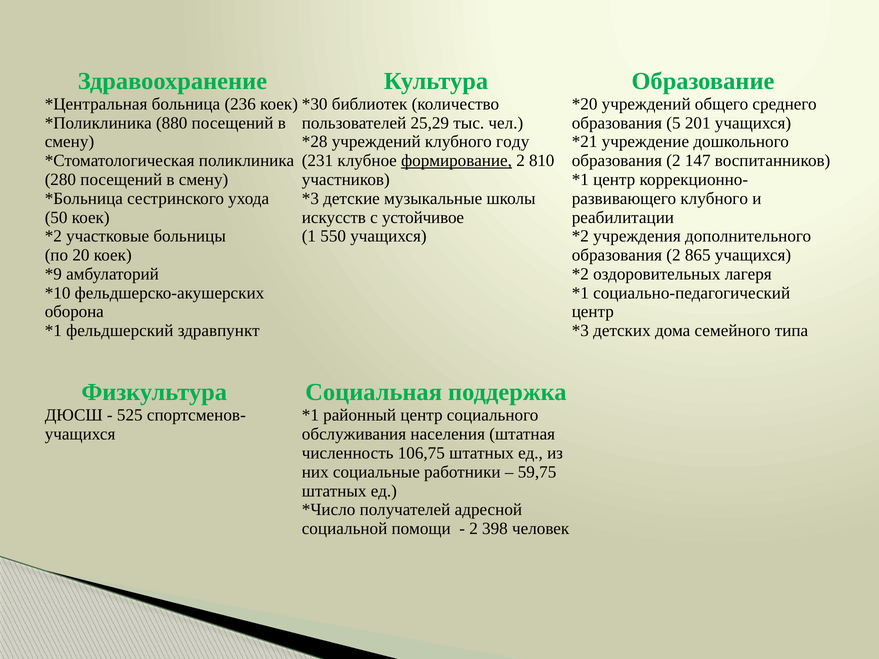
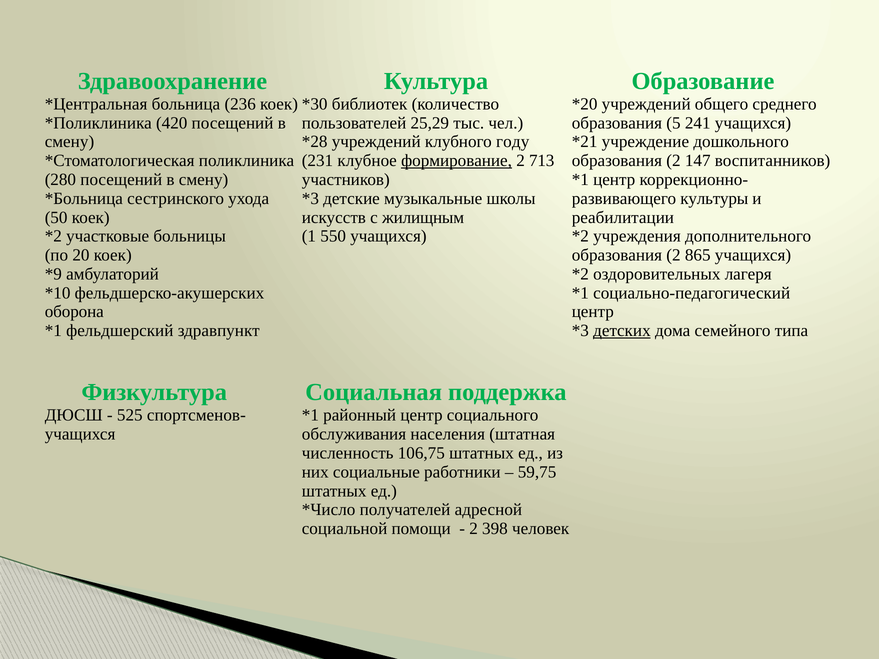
880: 880 -> 420 (172, 123)
201: 201 -> 241 (698, 123)
810: 810 -> 713 (542, 161)
клубного: клубного -> культуры (714, 199)
устойчивое: устойчивое -> жилищным (423, 217)
детских underline: none -> present (622, 331)
